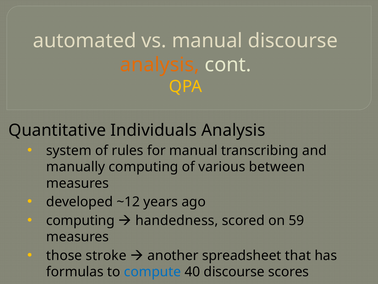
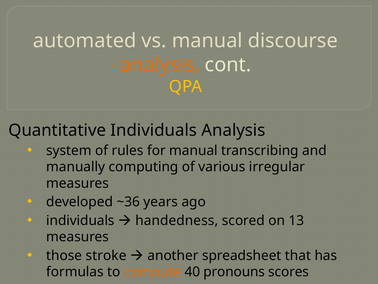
between: between -> irregular (277, 167)
~12: ~12 -> ~36 (128, 202)
computing: computing -> individuals (80, 220)
59: 59 -> 13 (296, 220)
compute colour: blue -> orange (152, 271)
40 discourse: discourse -> pronouns (234, 271)
